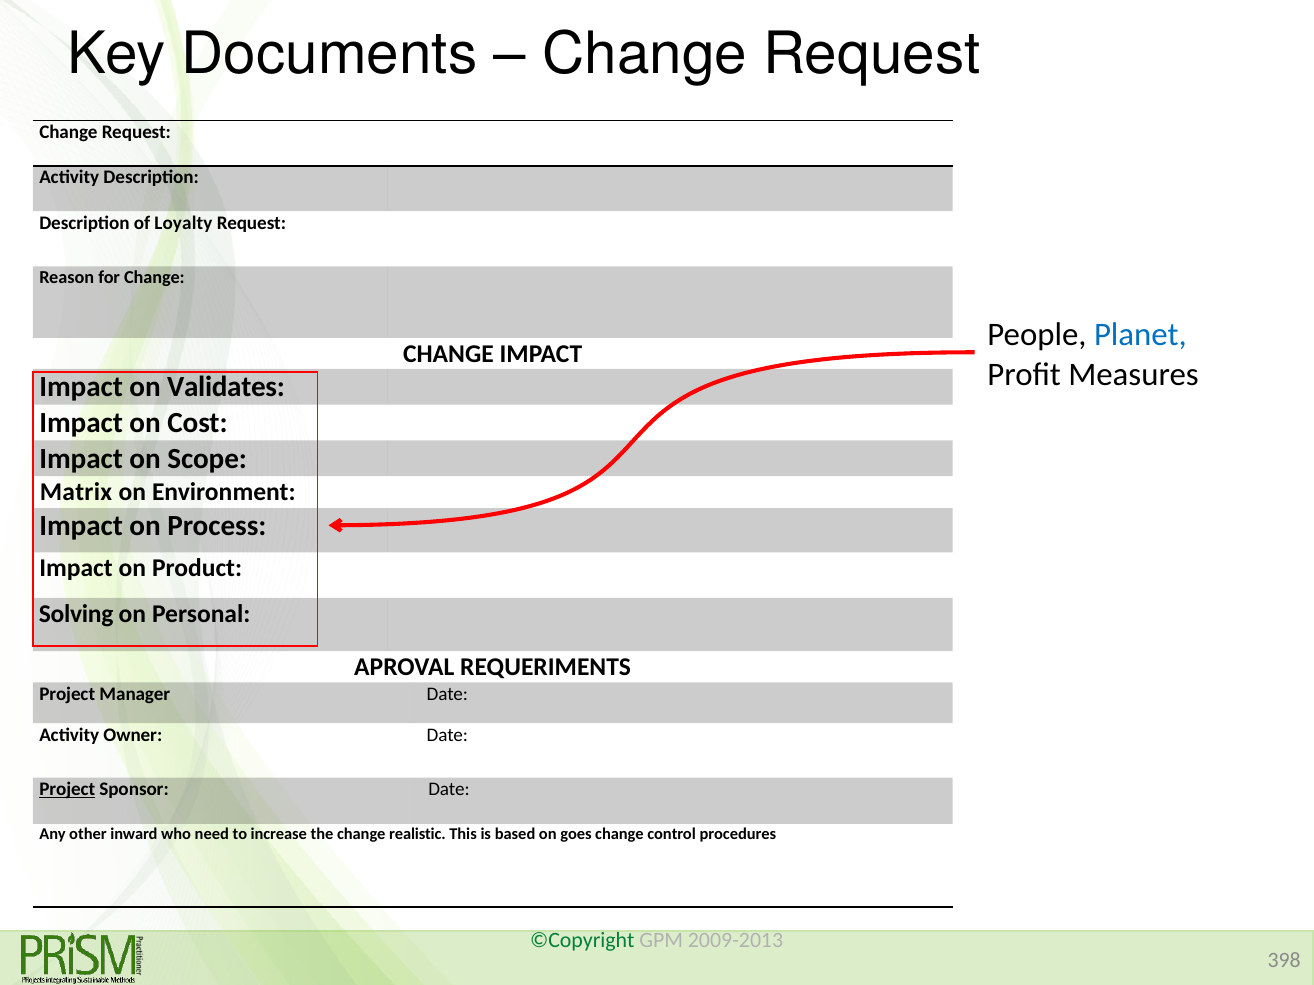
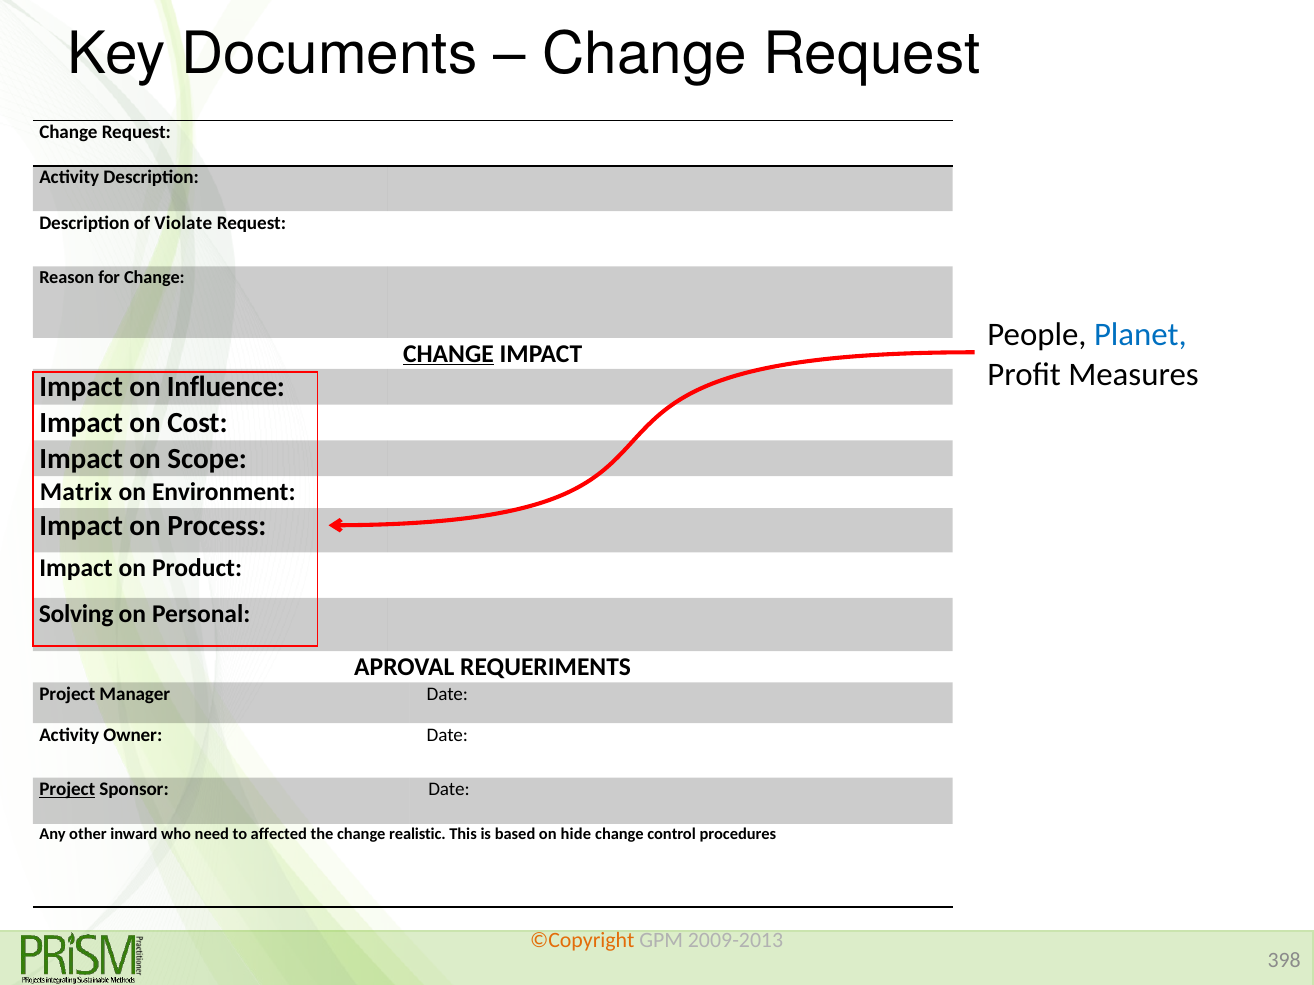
Loyalty: Loyalty -> Violate (183, 223)
CHANGE underline: none -> present (448, 354)
Validates: Validates -> Influence (226, 387)
increase: increase -> affected (279, 835)
goes: goes -> hide (576, 835)
©Copyright colour: green -> orange (582, 941)
